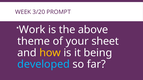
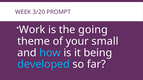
above: above -> going (93, 30)
sheet: sheet -> small (105, 41)
how colour: yellow -> light blue (50, 53)
